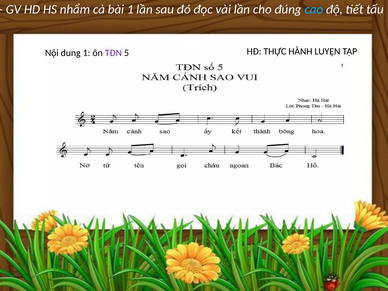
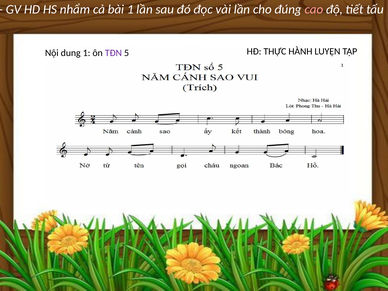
cao colour: light blue -> pink (314, 9)
